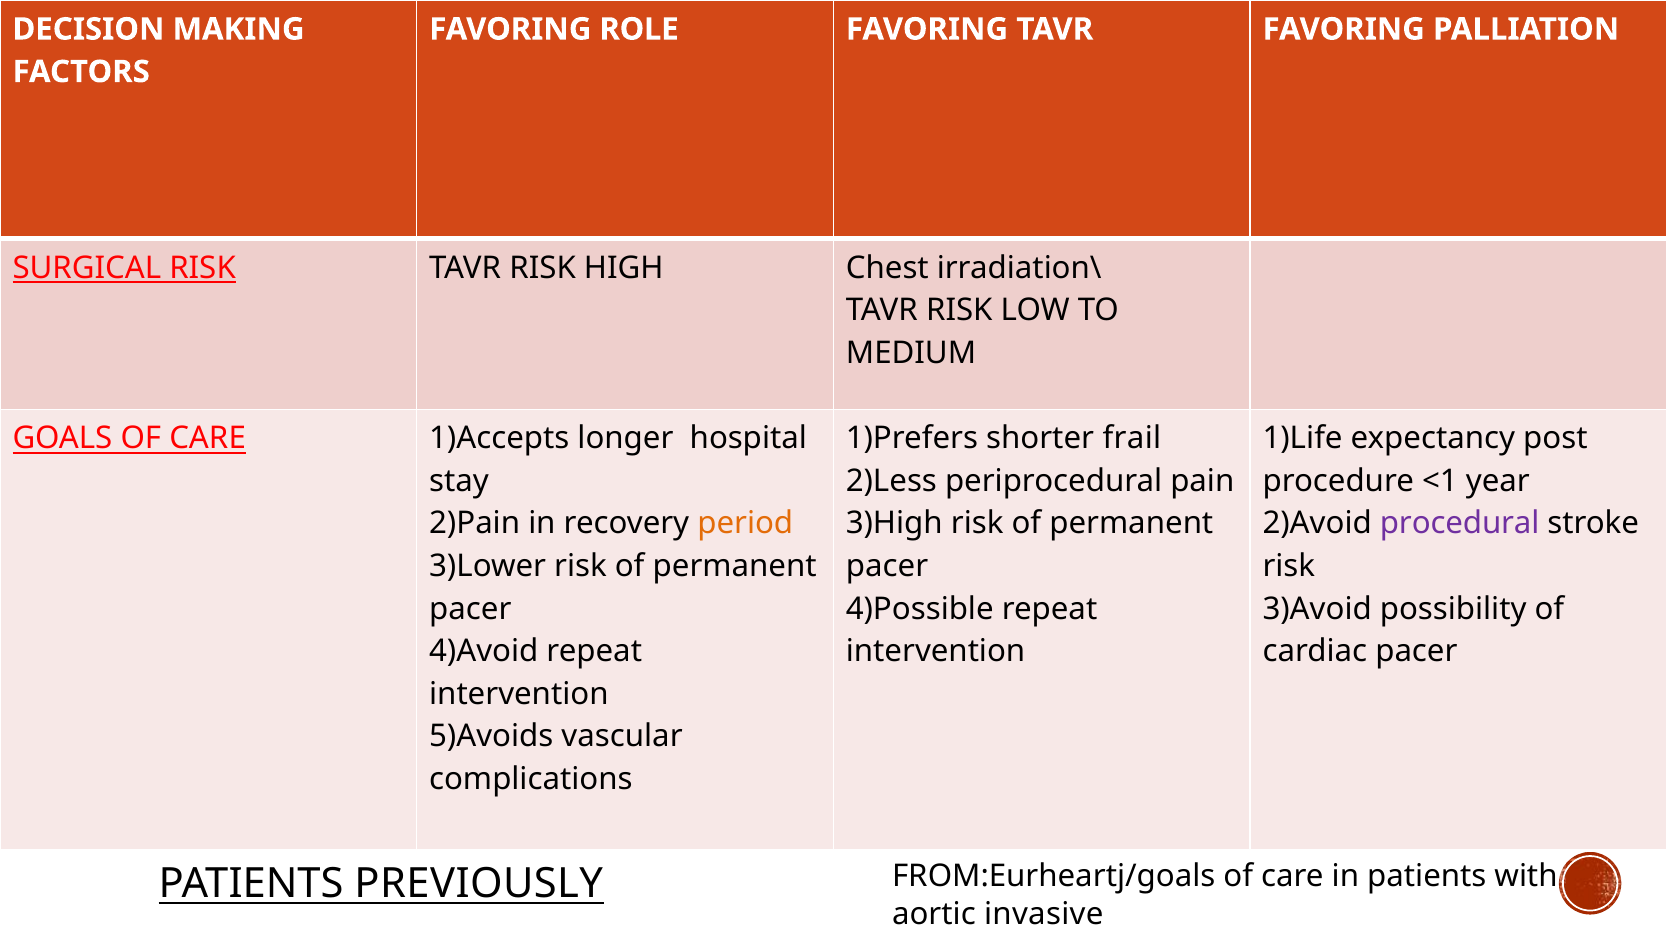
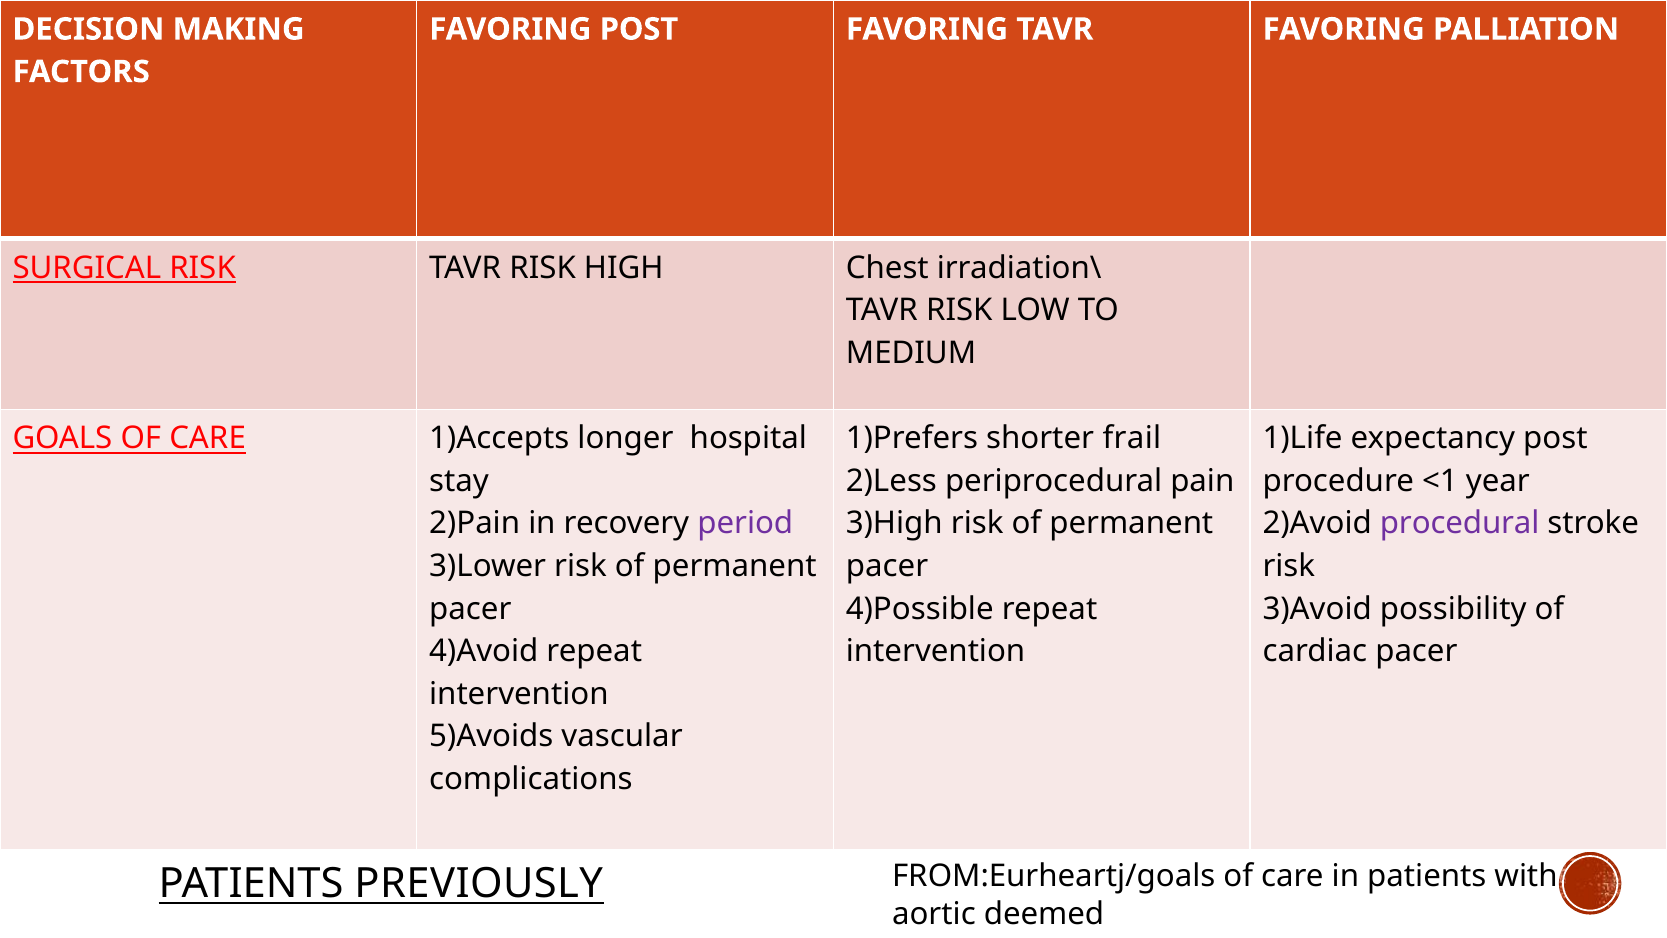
FAVORING ROLE: ROLE -> POST (639, 29)
period colour: orange -> purple (745, 523)
invasive: invasive -> deemed (1044, 914)
